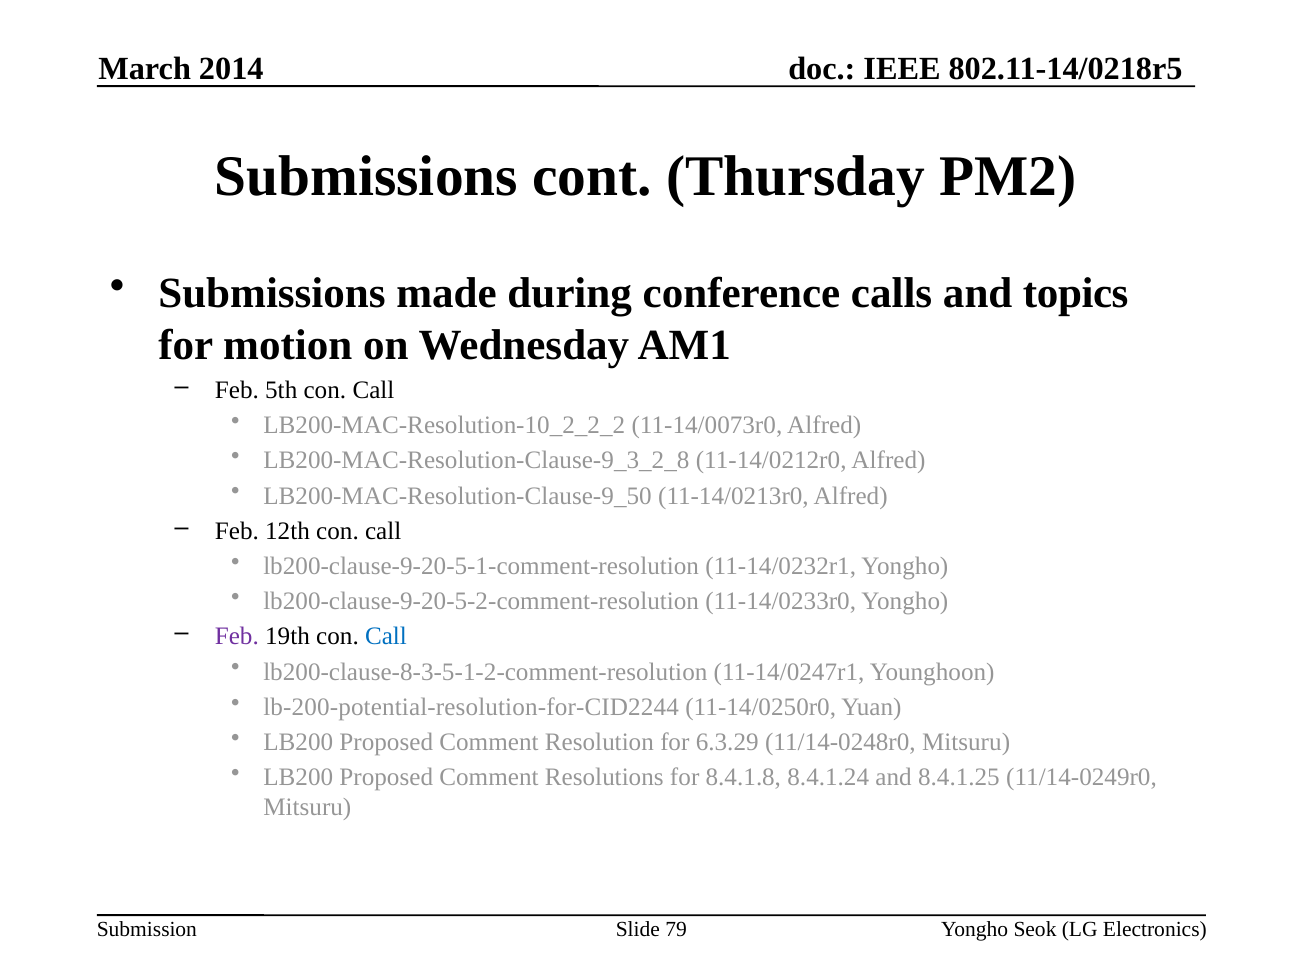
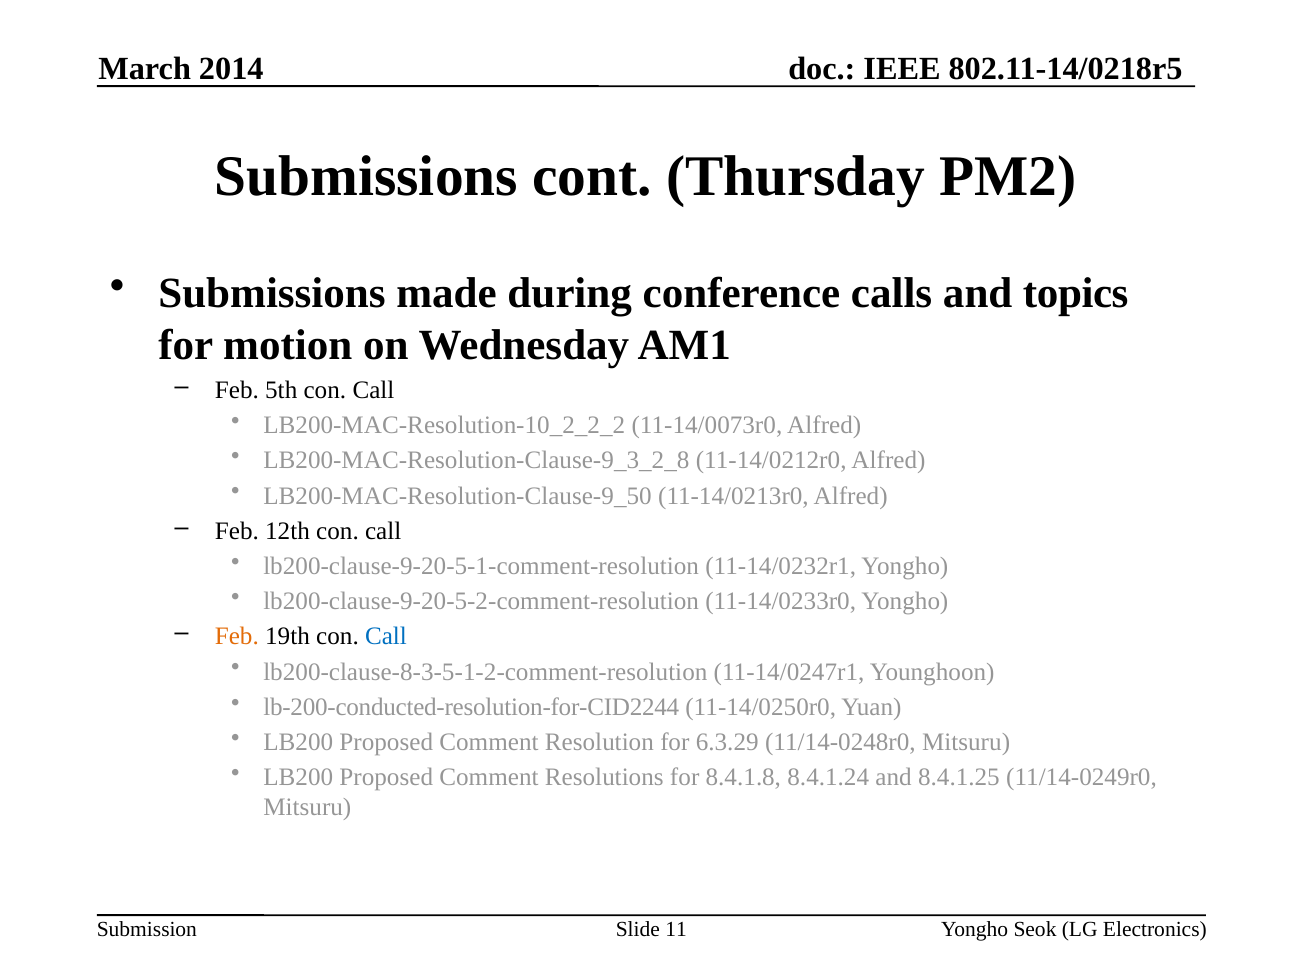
Feb colour: purple -> orange (237, 637)
lb-200-potential-resolution-for-CID2244: lb-200-potential-resolution-for-CID2244 -> lb-200-conducted-resolution-for-CID2244 (471, 707)
79: 79 -> 11 (676, 929)
